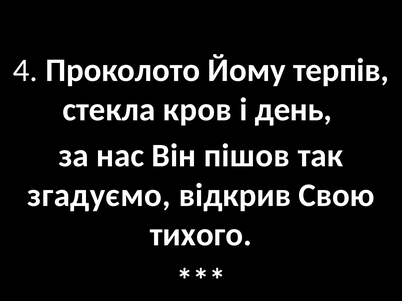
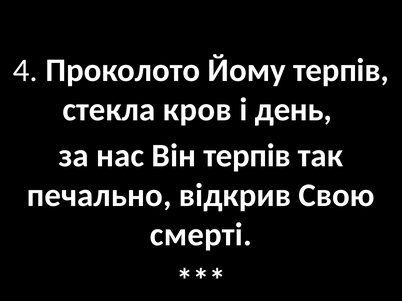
Він пішов: пішов -> терпів (247, 156)
згадуємо: згадуємо -> печально (99, 196)
тихого: тихого -> смерті (201, 235)
